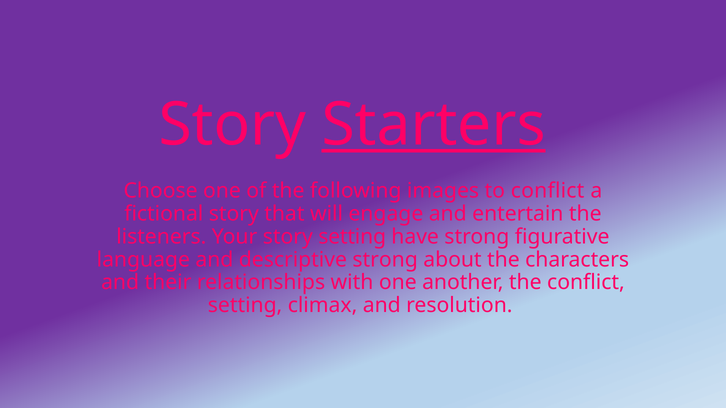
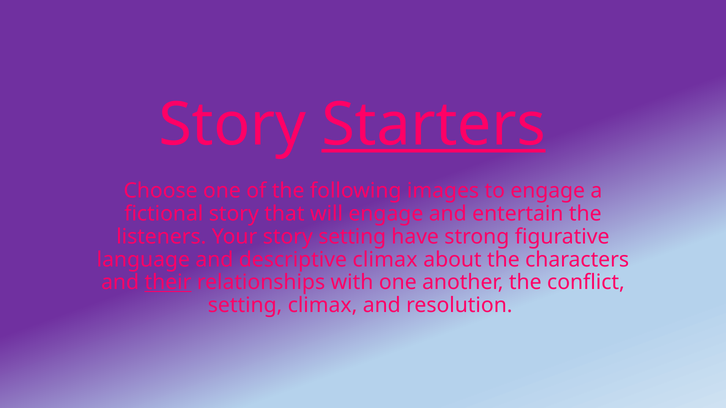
to conflict: conflict -> engage (548, 191)
descriptive strong: strong -> climax (385, 260)
their underline: none -> present (168, 283)
